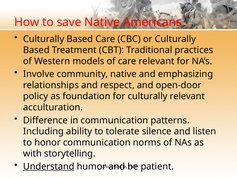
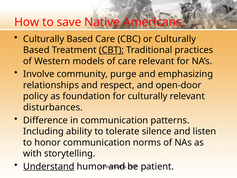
CBT underline: none -> present (111, 50)
community native: native -> purge (123, 74)
acculturation: acculturation -> disturbances (53, 107)
